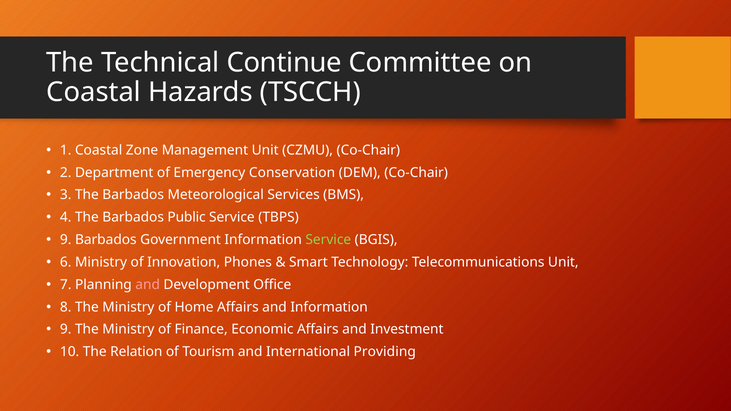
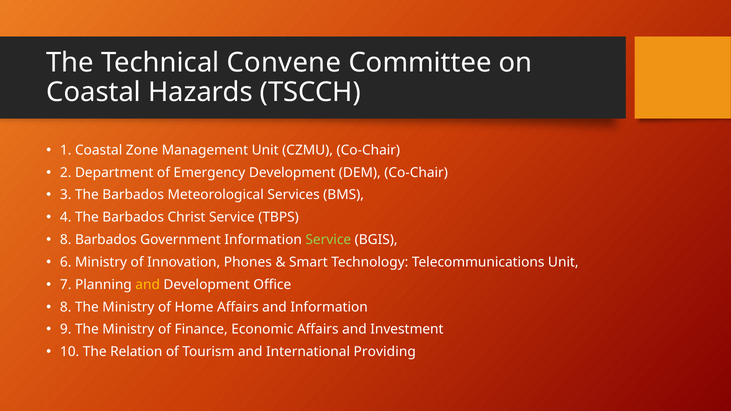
Continue: Continue -> Convene (284, 63)
Emergency Conservation: Conservation -> Development (292, 173)
Public: Public -> Christ (186, 217)
9: 9 -> 8 (66, 240)
and colour: pink -> yellow (148, 285)
